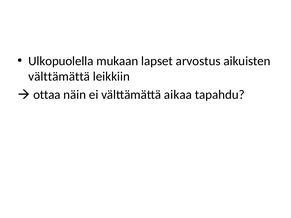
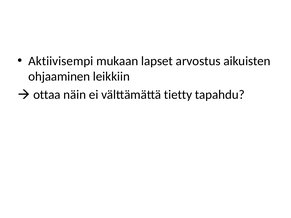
Ulkopuolella: Ulkopuolella -> Aktiivisempi (61, 61)
välttämättä: välttämättä -> ohjaaminen (59, 77)
aikaa: aikaa -> tietty (178, 95)
